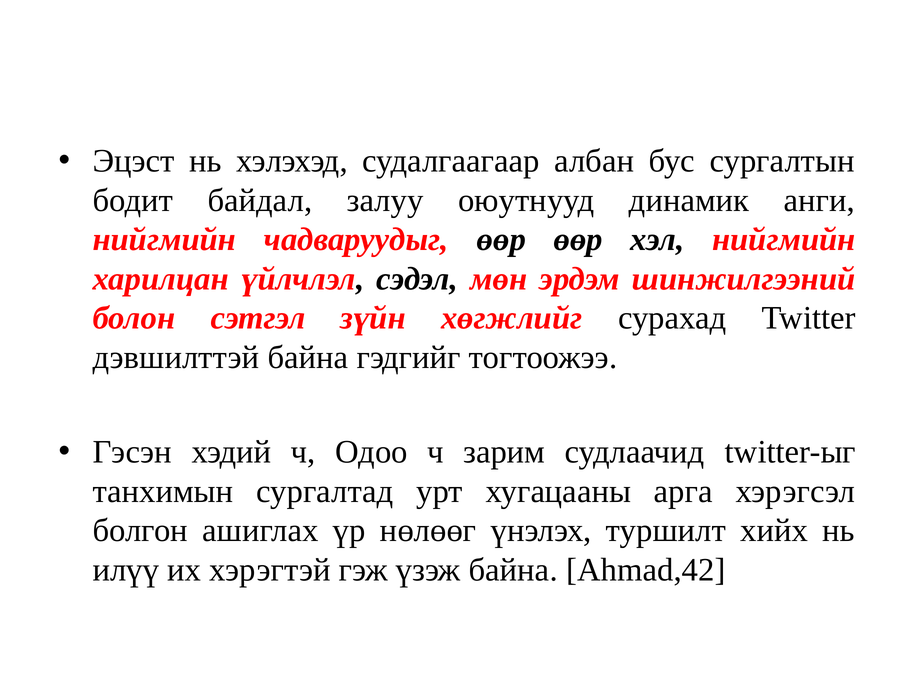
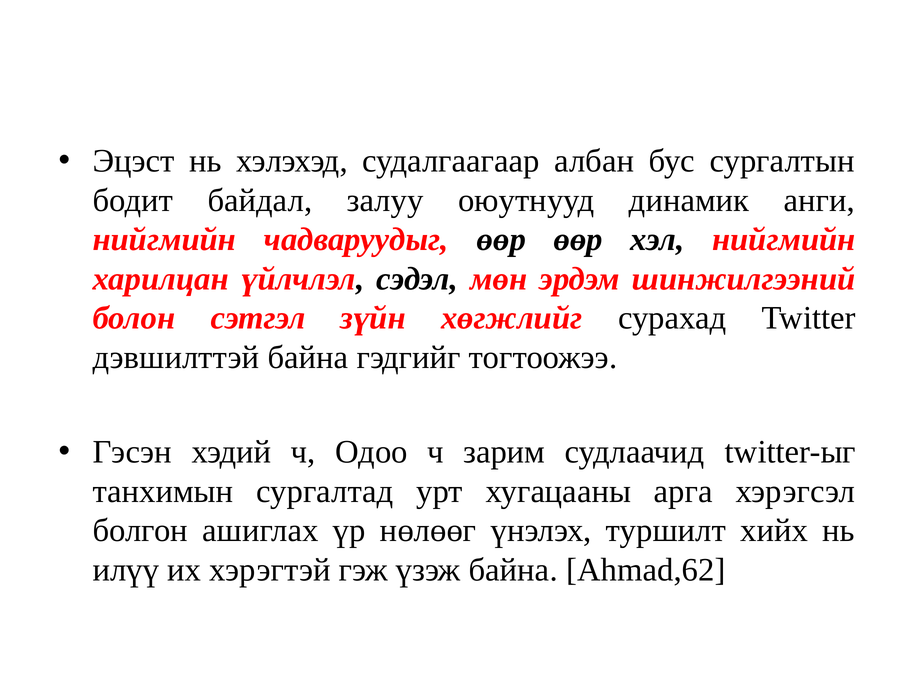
Ahmad,42: Ahmad,42 -> Ahmad,62 (646, 569)
